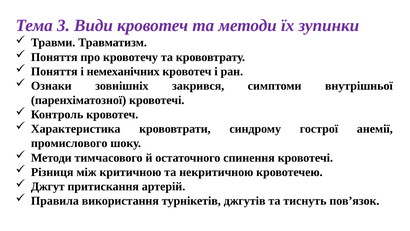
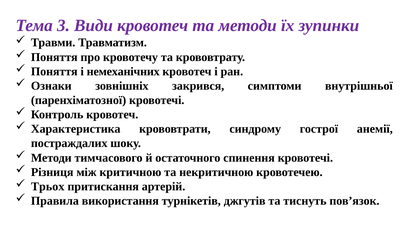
промислового: промислового -> постраждалих (69, 143)
Джгут: Джгут -> Трьох (48, 186)
